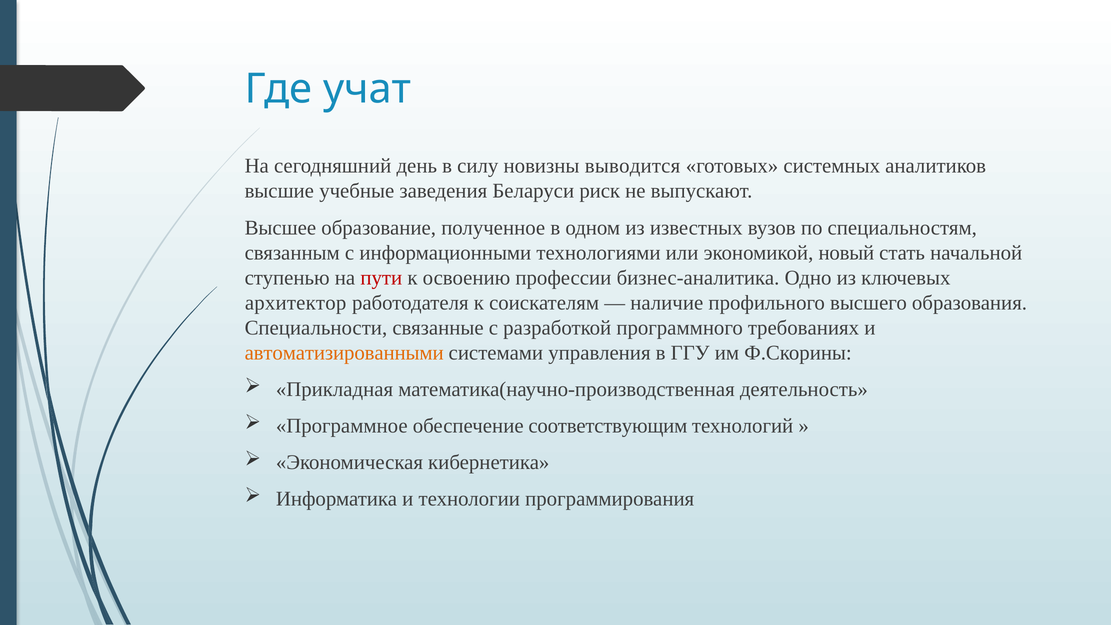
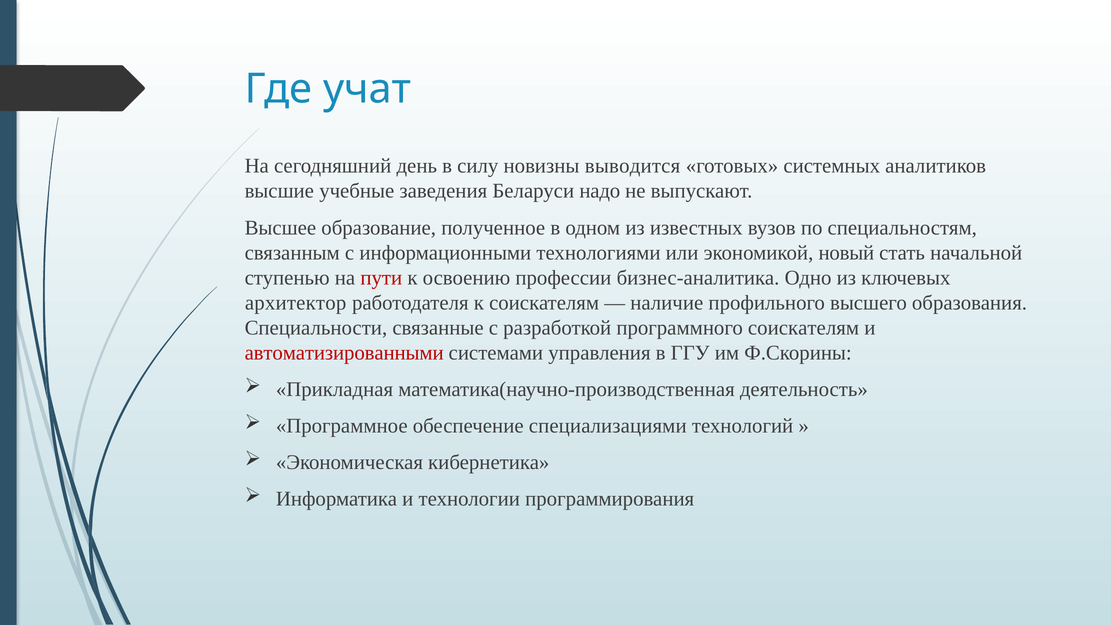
риск: риск -> надо (600, 191)
программного требованиях: требованиях -> соискателям (804, 328)
автоматизированными colour: orange -> red (344, 353)
соответствующим: соответствующим -> специализациями (608, 426)
